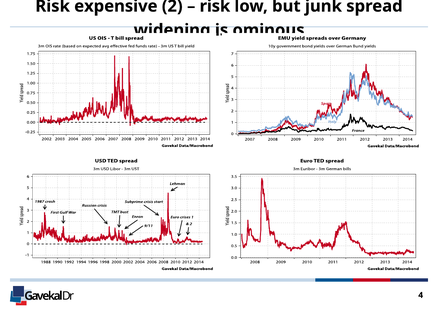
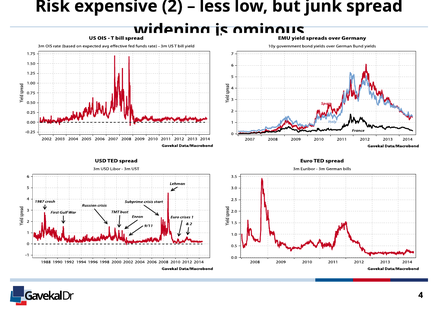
risk: risk -> less (215, 6)
